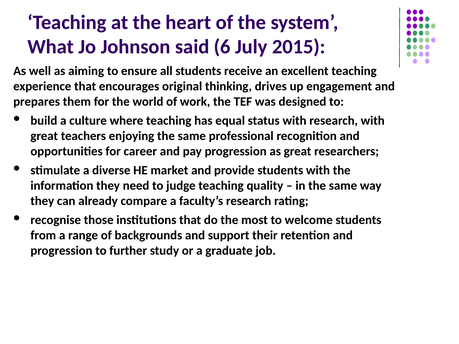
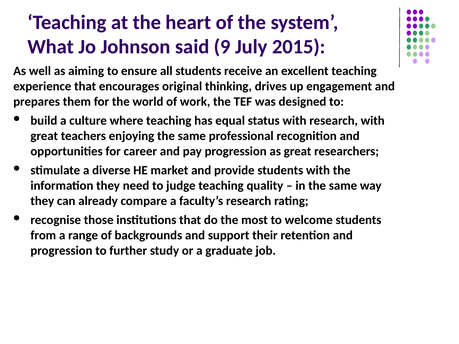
6: 6 -> 9 (222, 47)
